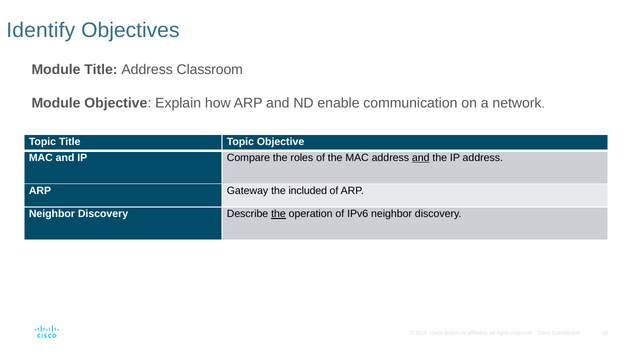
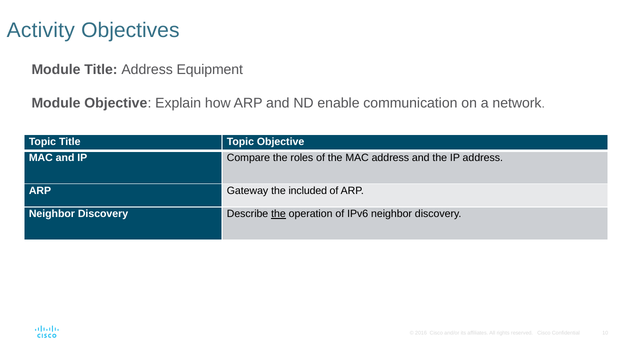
Identify: Identify -> Activity (41, 30)
Classroom: Classroom -> Equipment (210, 70)
and underline: present -> none (421, 158)
